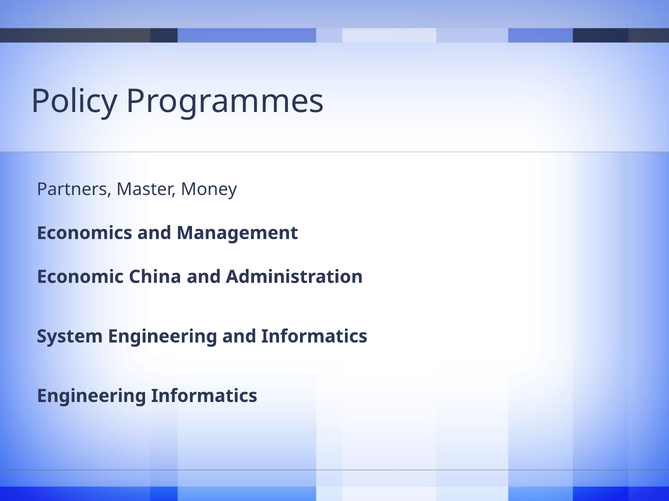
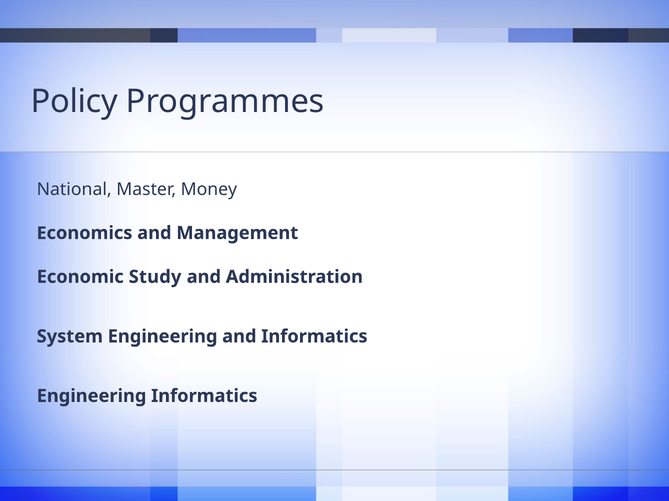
Partners: Partners -> National (74, 190)
China: China -> Study (155, 277)
